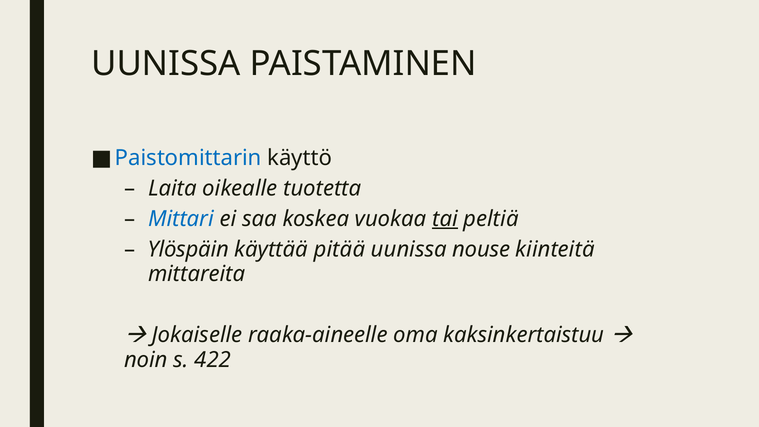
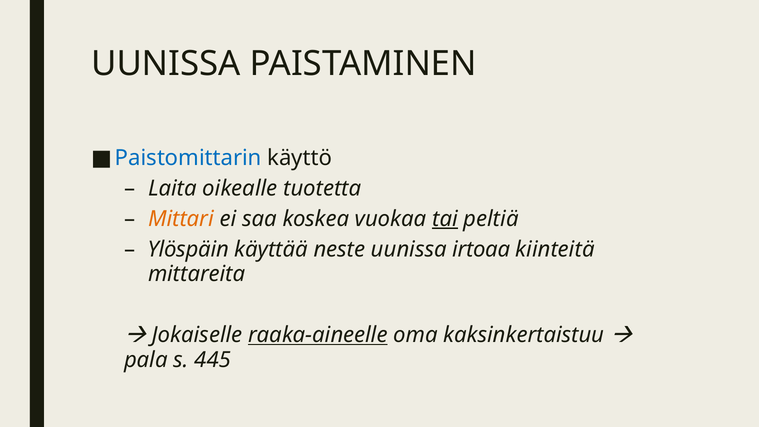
Mittari colour: blue -> orange (181, 219)
pitää: pitää -> neste (339, 249)
nouse: nouse -> irtoaa (481, 249)
raaka-aineelle underline: none -> present (318, 335)
noin: noin -> pala (146, 360)
422: 422 -> 445 (213, 360)
